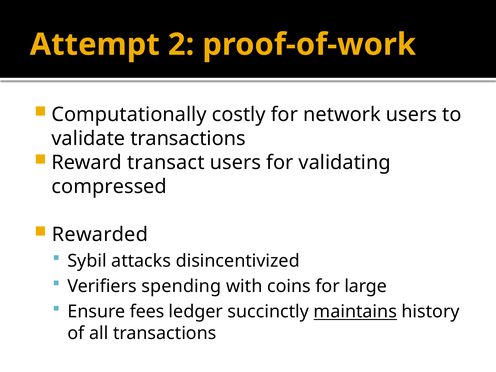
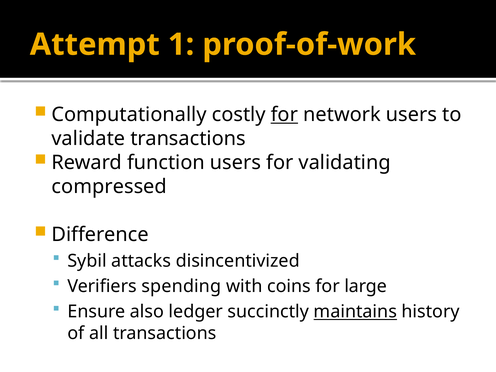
2: 2 -> 1 (181, 45)
for underline: none -> present (284, 115)
transact: transact -> function (166, 163)
Rewarded: Rewarded -> Difference (100, 235)
fees: fees -> also (147, 312)
